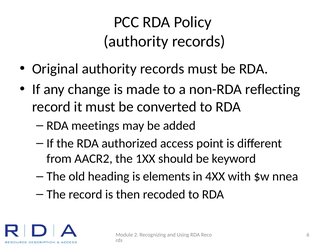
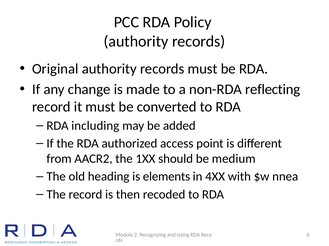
meetings: meetings -> including (95, 126)
keyword: keyword -> medium (234, 159)
